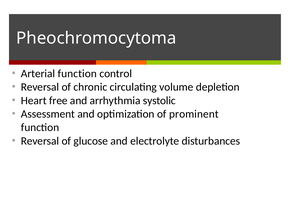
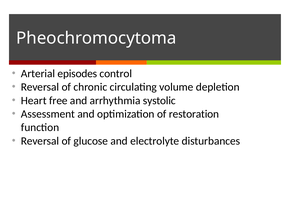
Arterial function: function -> episodes (77, 74)
prominent: prominent -> restoration (194, 114)
